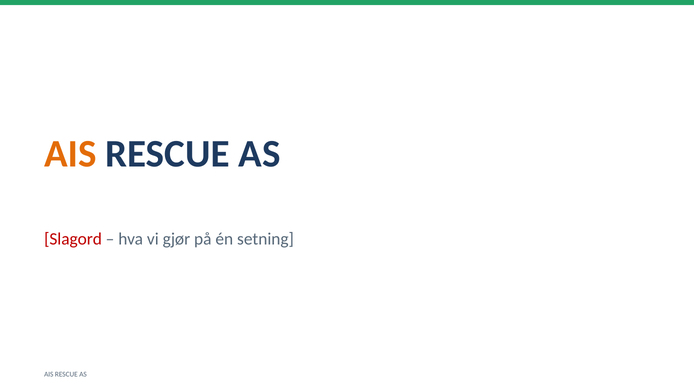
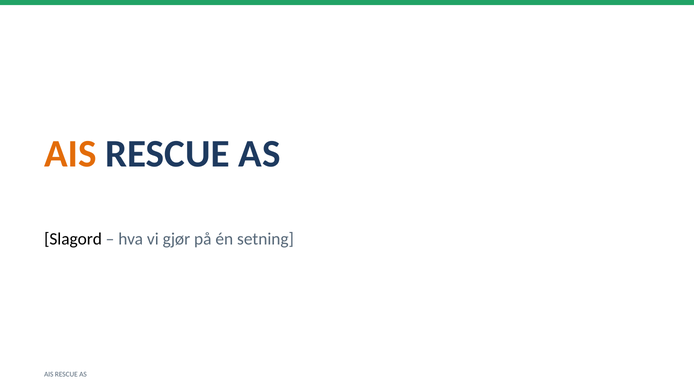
Slagord colour: red -> black (73, 239)
